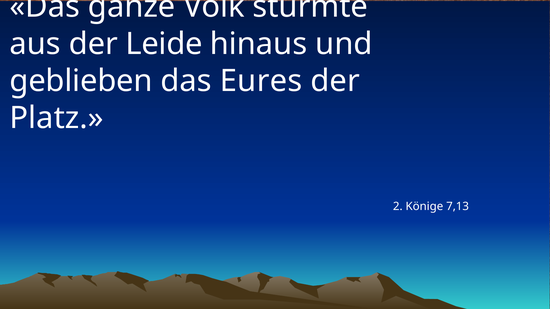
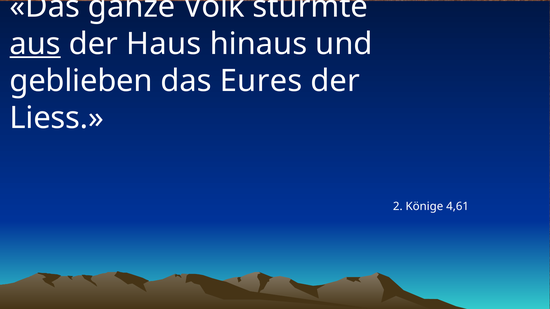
aus underline: none -> present (35, 44)
Leide: Leide -> Haus (164, 44)
Platz: Platz -> Liess (57, 118)
7,13: 7,13 -> 4,61 (458, 207)
